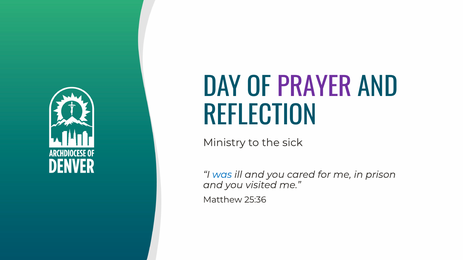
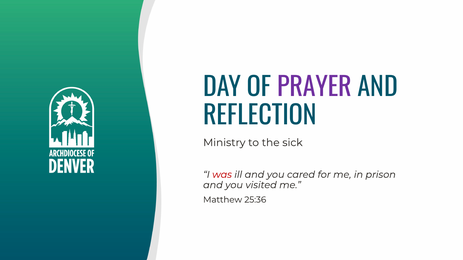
was colour: blue -> red (222, 175)
